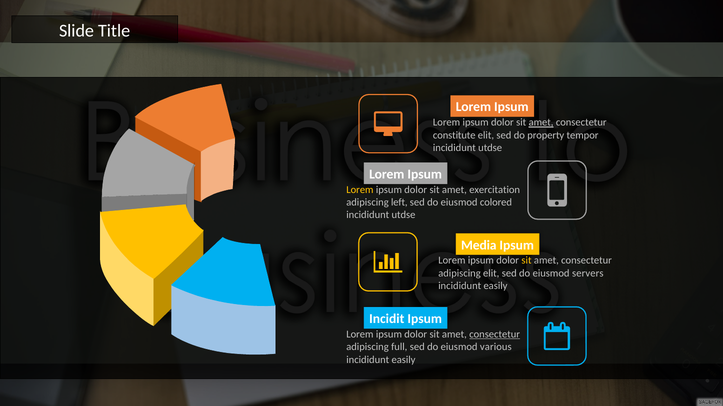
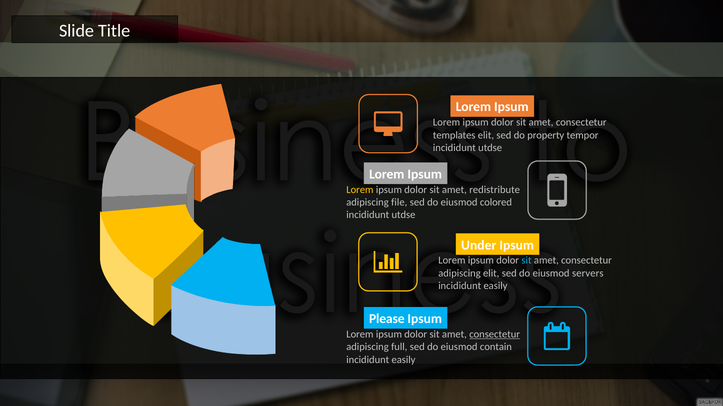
amet underline: present -> none (541, 123)
constitute: constitute -> templates (454, 135)
exercitation: exercitation -> redistribute (495, 190)
left: left -> file (399, 203)
Media: Media -> Under (479, 245)
sit colour: yellow -> light blue (527, 261)
Incidit: Incidit -> Please (387, 319)
various: various -> contain (496, 347)
